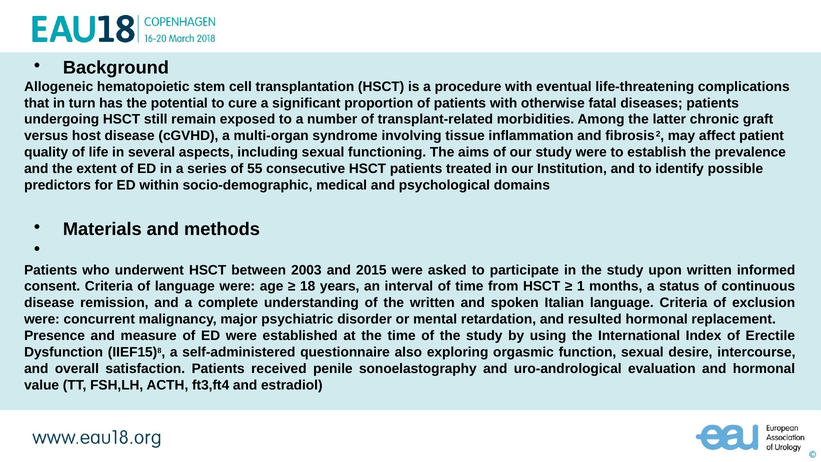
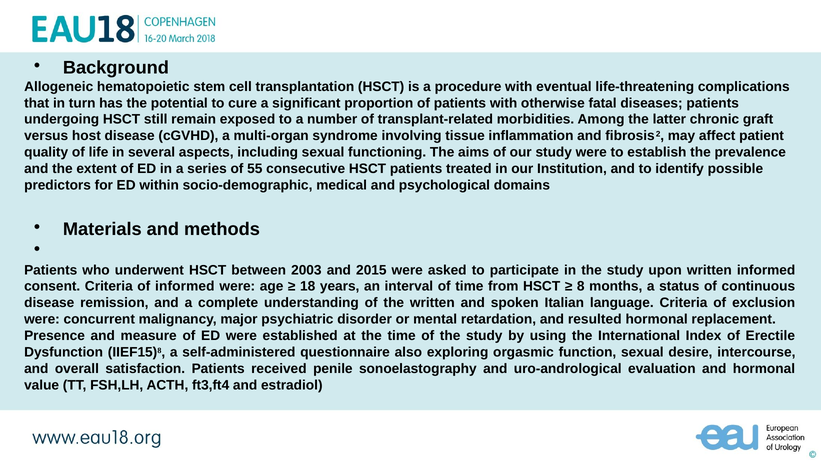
of language: language -> informed (185, 286)
1: 1 -> 8 (581, 286)
